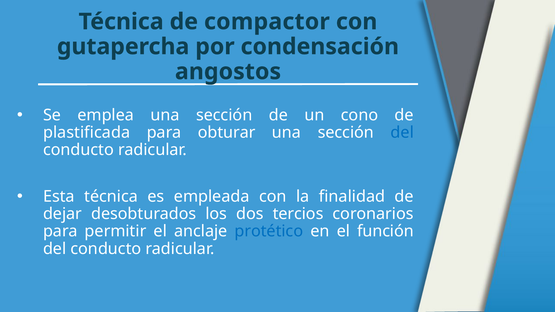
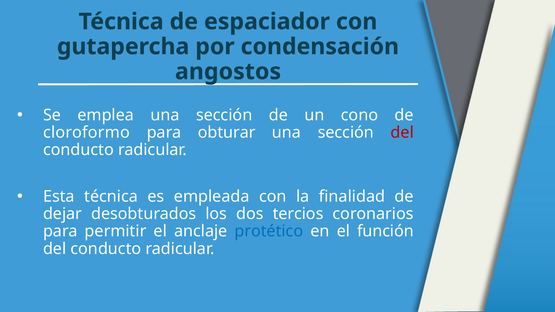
compactor: compactor -> espaciador (267, 22)
plastificada: plastificada -> cloroformo (87, 133)
del colour: blue -> red (402, 133)
